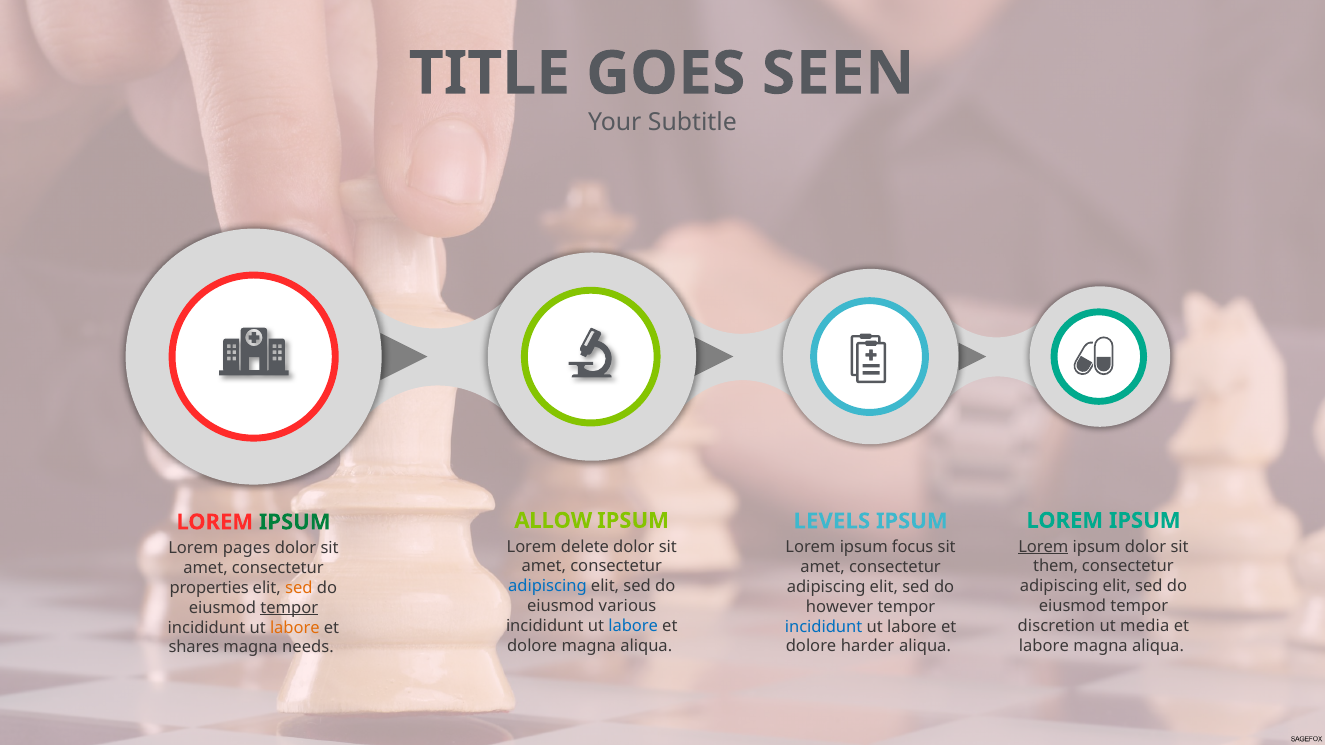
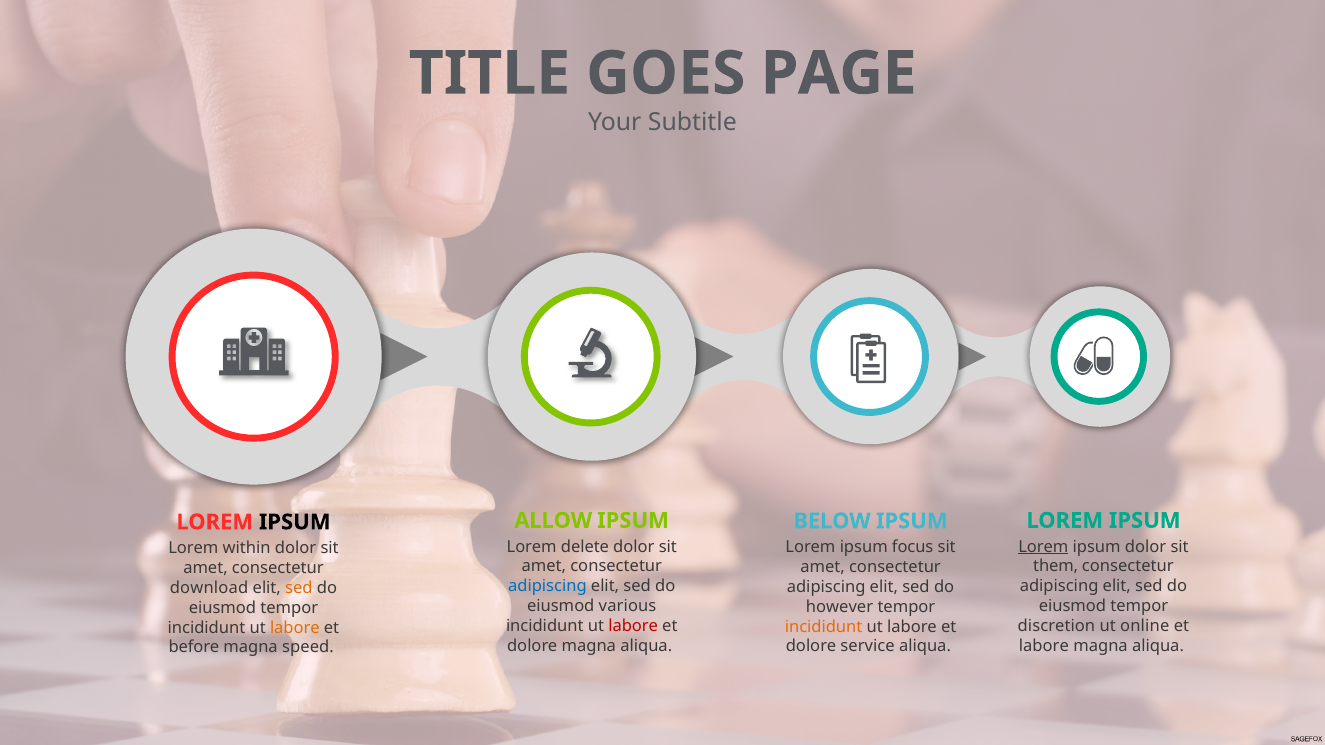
SEEN: SEEN -> PAGE (839, 74)
LEVELS: LEVELS -> BELOW (832, 521)
IPSUM colour: green -> black (295, 522)
pages: pages -> within (247, 548)
properties: properties -> download (209, 588)
tempor underline: present -> none (289, 608)
labore colour: blue -> red (633, 626)
media: media -> online (1145, 626)
incididunt colour: blue -> orange (824, 627)
harder: harder -> service (868, 647)
shares: shares -> before (194, 648)
needs: needs -> speed (308, 648)
